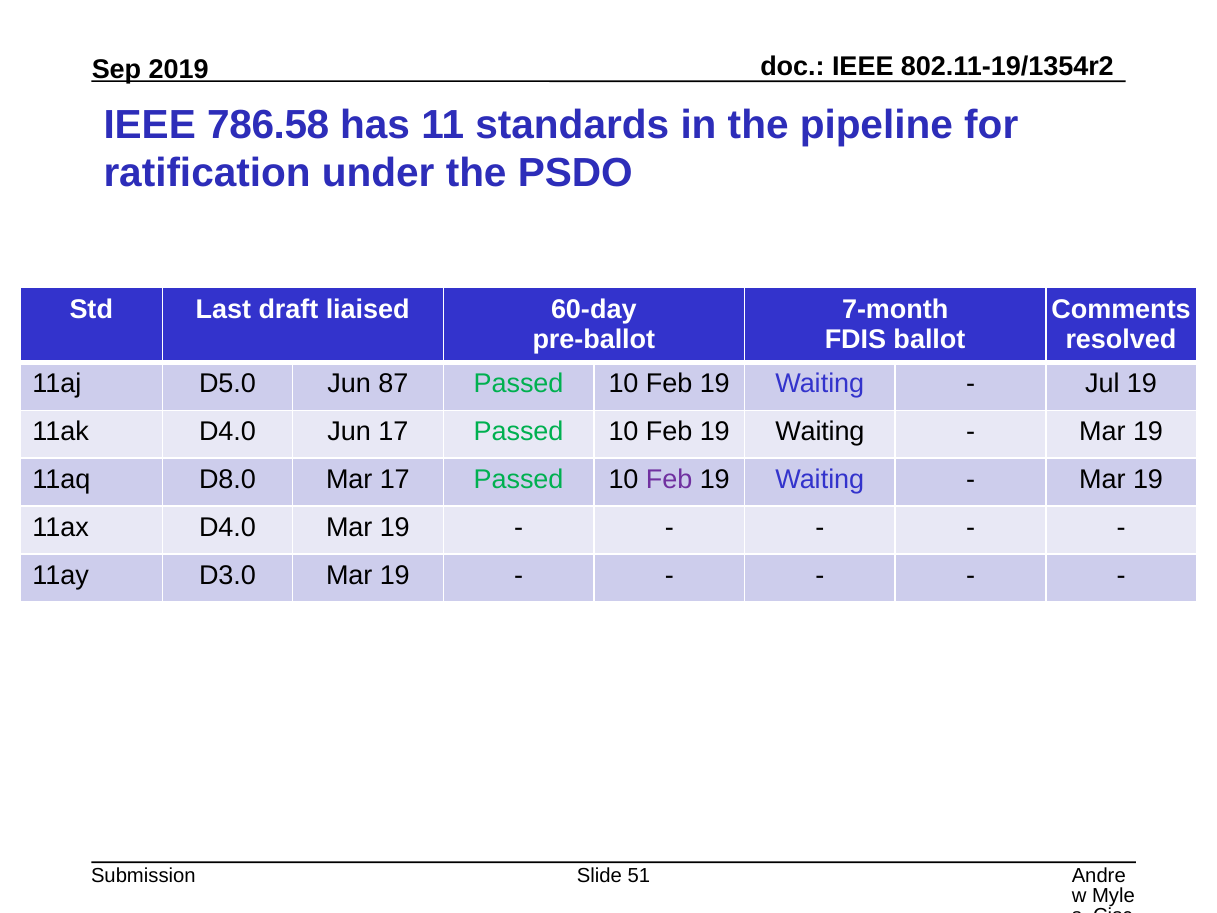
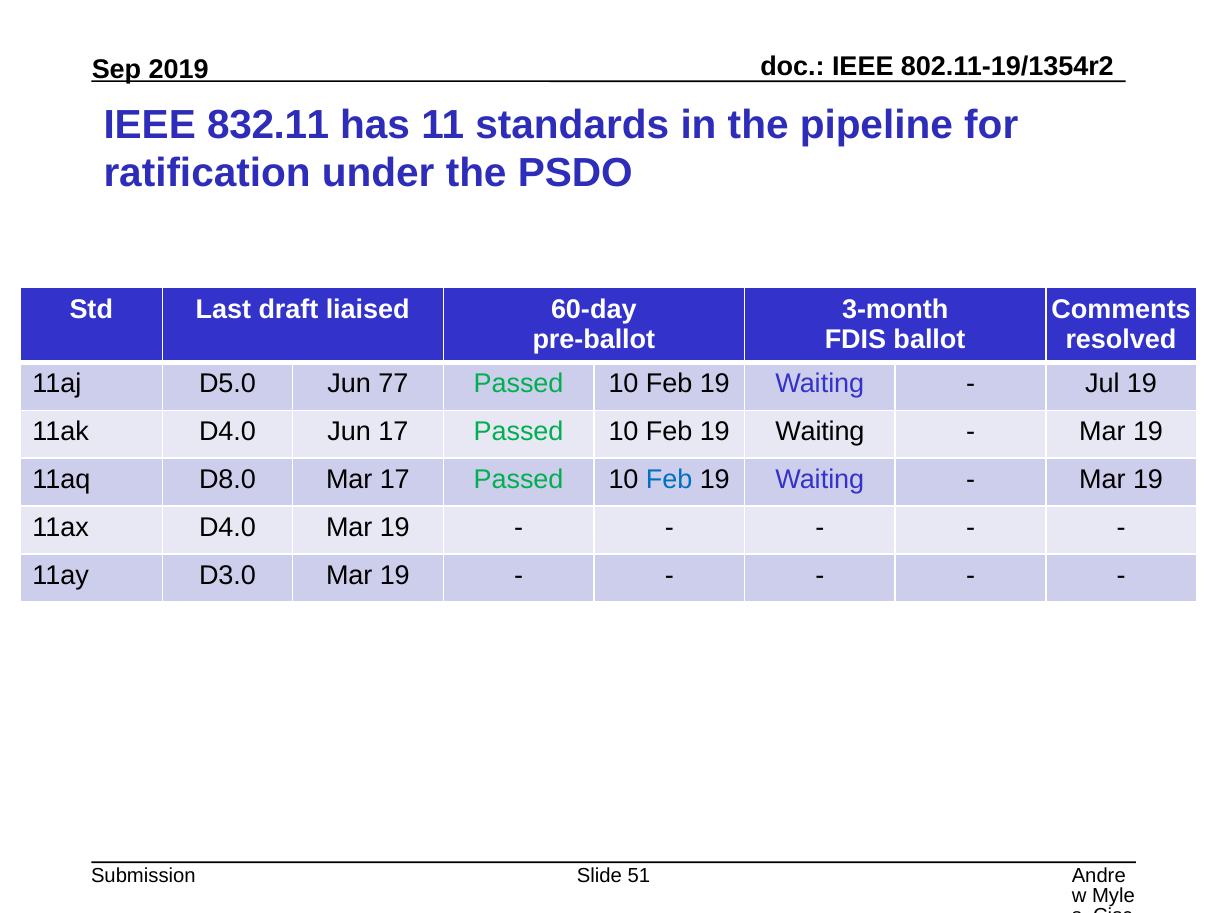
786.58: 786.58 -> 832.11 (268, 125)
7-month: 7-month -> 3-month (895, 309)
87: 87 -> 77 (393, 384)
Feb colour: purple -> blue (669, 480)
